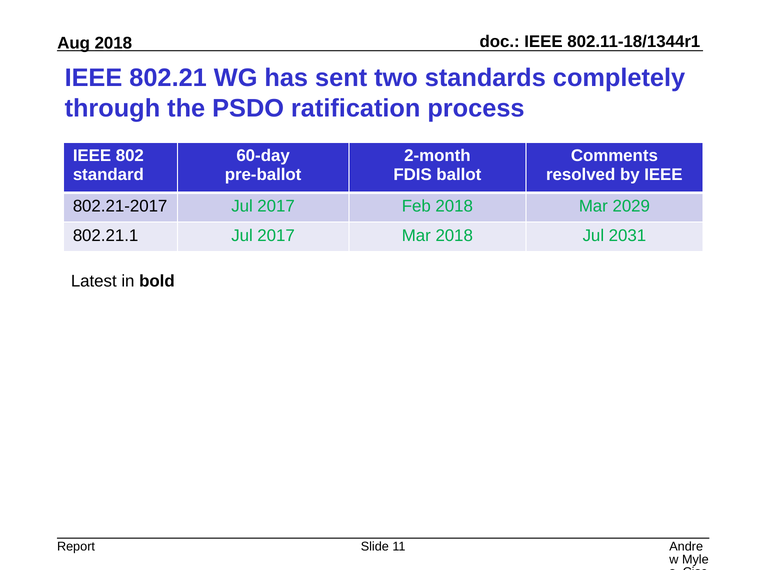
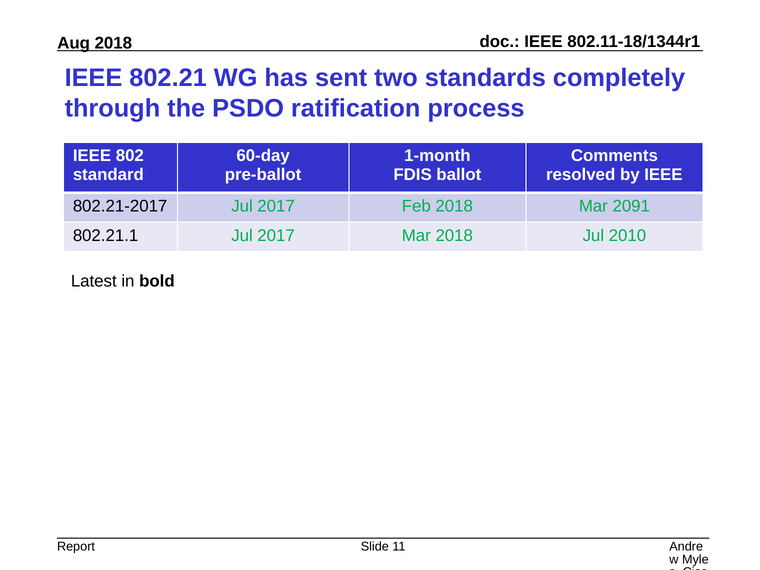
2-month: 2-month -> 1-month (437, 156)
2029: 2029 -> 2091 (631, 206)
2031: 2031 -> 2010 (627, 235)
